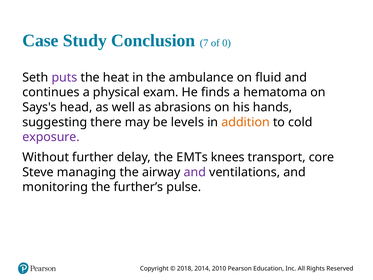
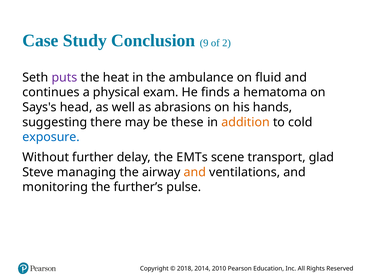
7: 7 -> 9 (204, 43)
0: 0 -> 2 (227, 43)
levels: levels -> these (187, 122)
exposure colour: purple -> blue (51, 137)
knees: knees -> scene (228, 157)
core: core -> glad (321, 157)
and colour: purple -> orange (195, 172)
